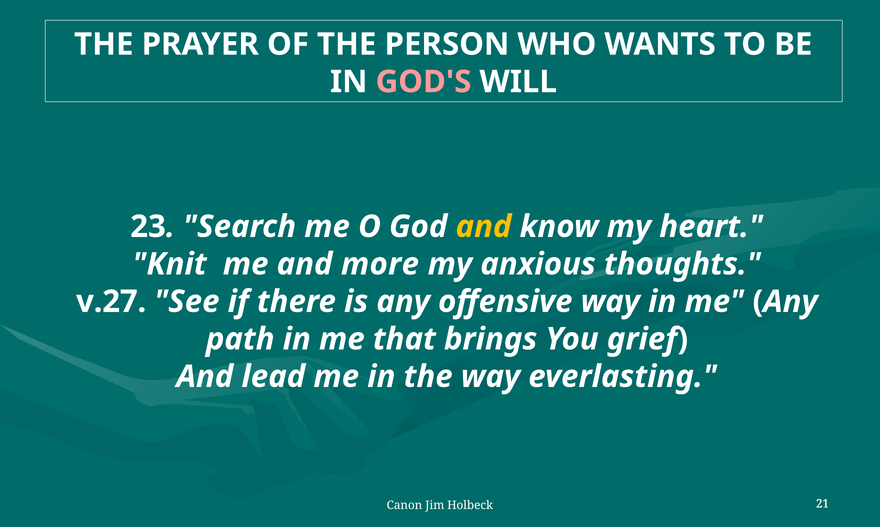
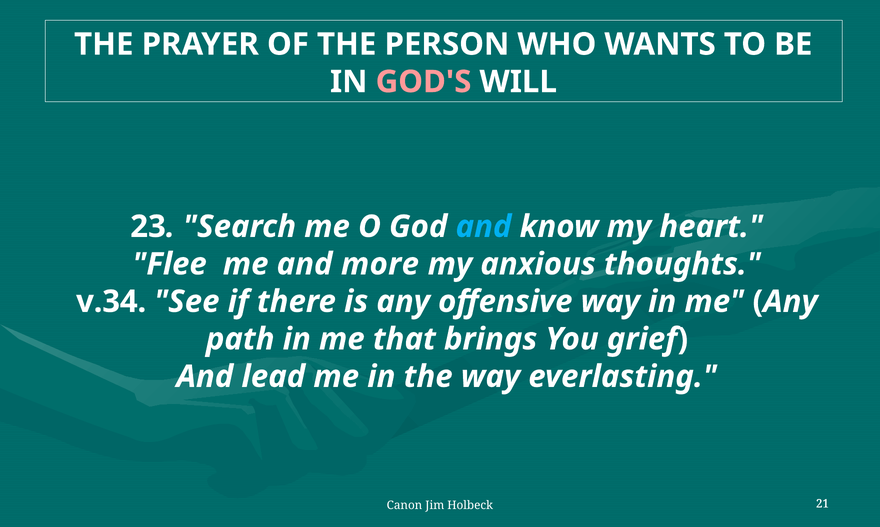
and colour: yellow -> light blue (484, 227)
Knit: Knit -> Flee (170, 264)
v.27: v.27 -> v.34 (111, 302)
